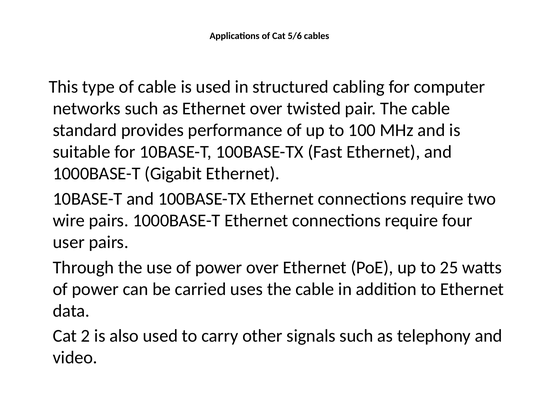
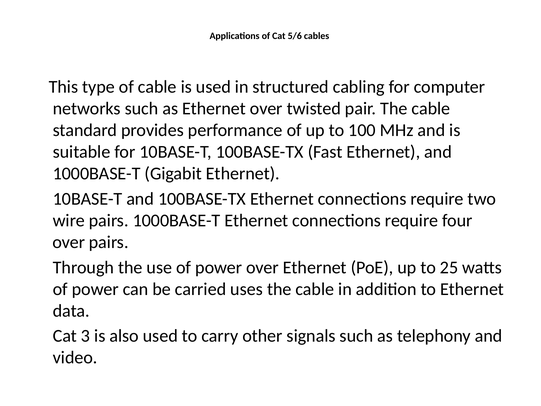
user: user -> over (69, 242)
2: 2 -> 3 (86, 336)
